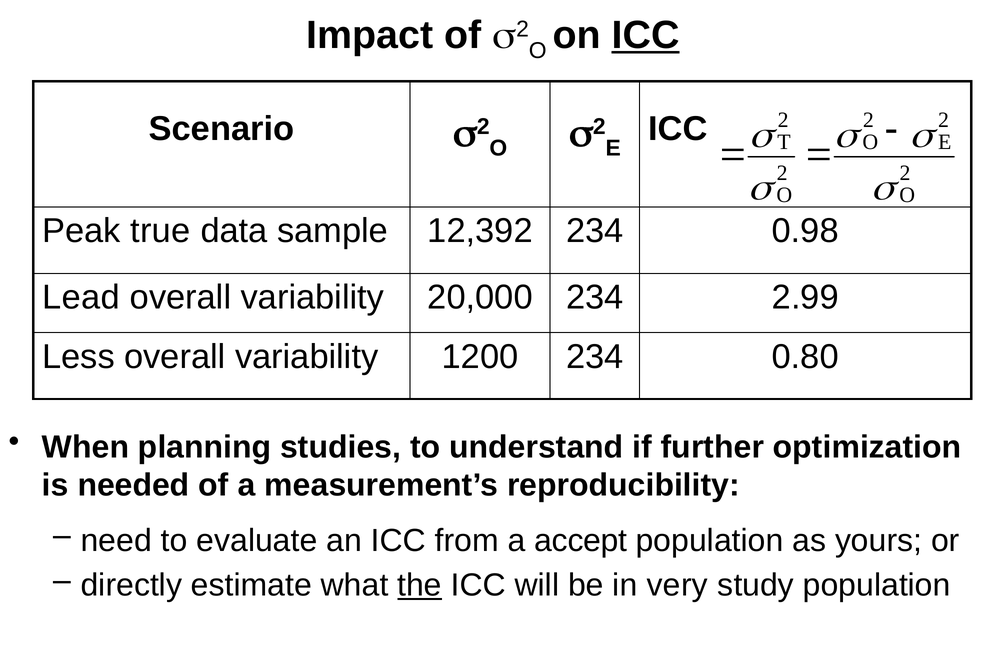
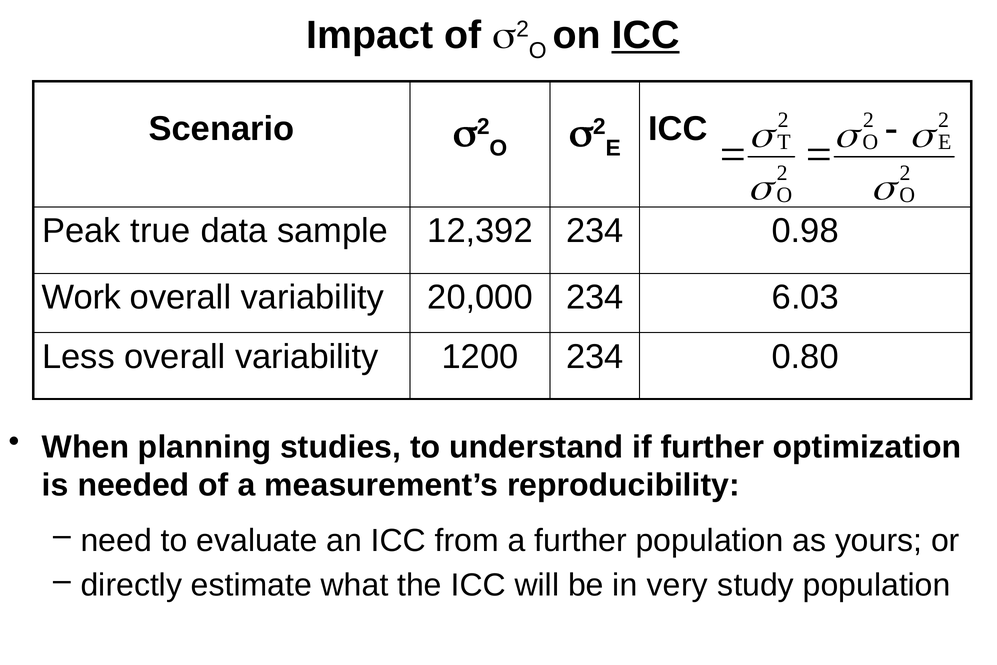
Lead: Lead -> Work (81, 297)
2.99: 2.99 -> 6.03 (805, 297)
a accept: accept -> further (581, 540)
the underline: present -> none (420, 585)
